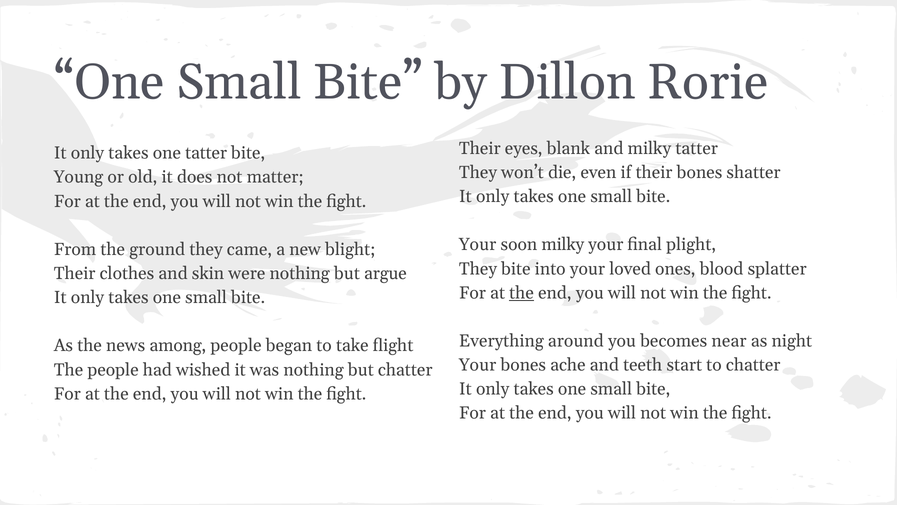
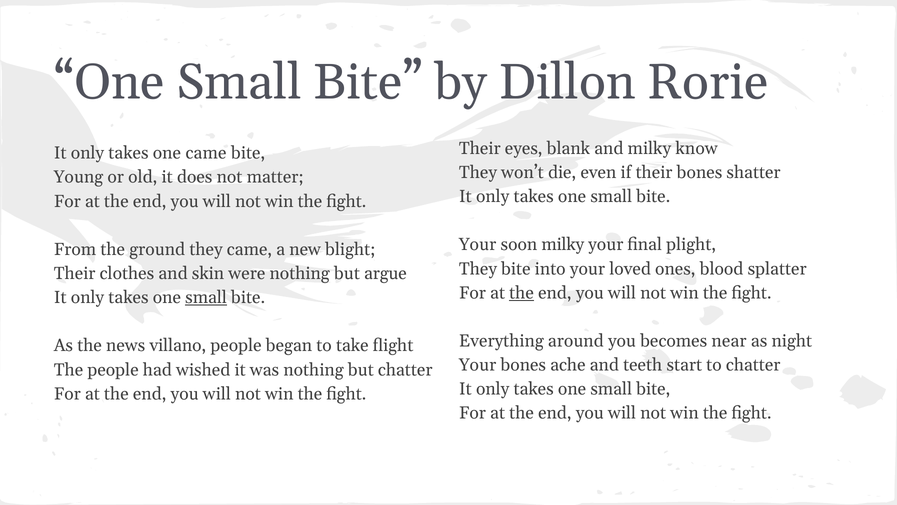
milky tatter: tatter -> know (697, 148)
one tatter: tatter -> came (206, 153)
small underline: none -> present (206, 297)
among: among -> villano (178, 345)
